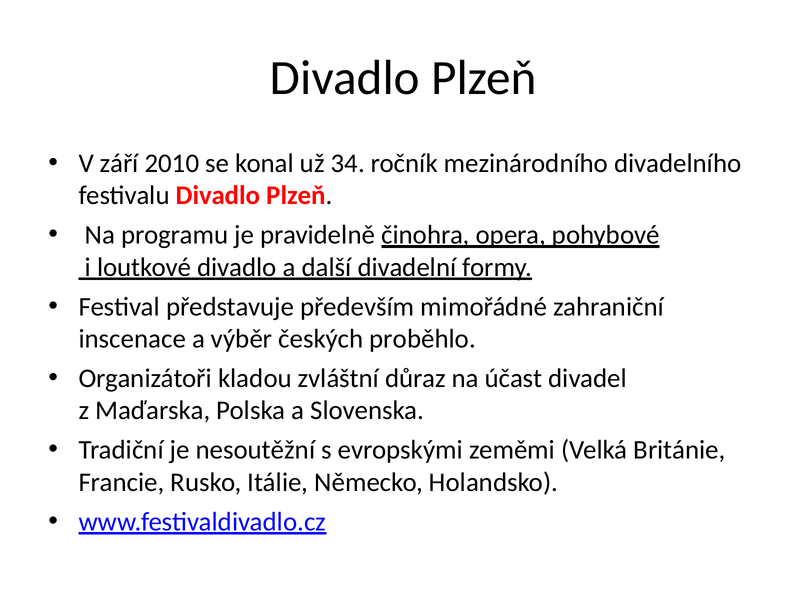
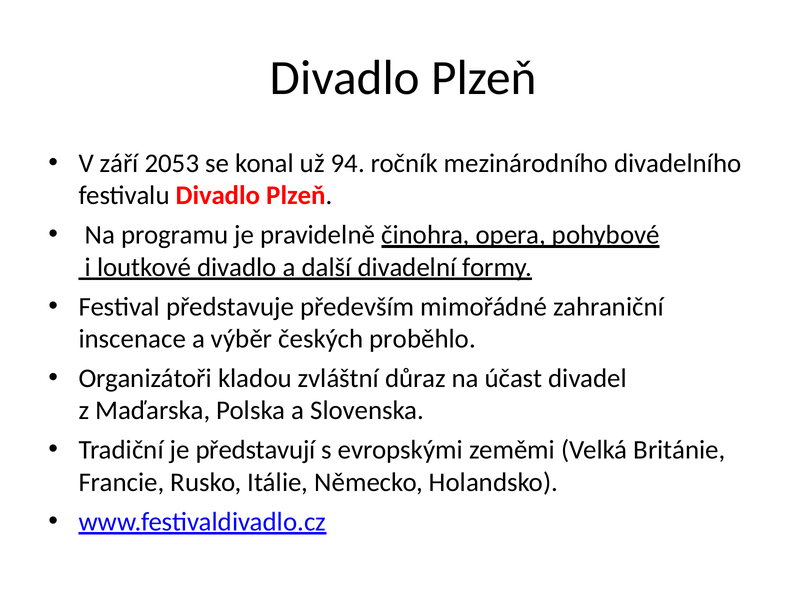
2010: 2010 -> 2053 (172, 163)
34: 34 -> 94 (348, 163)
nesoutěžní: nesoutěžní -> představují (256, 450)
